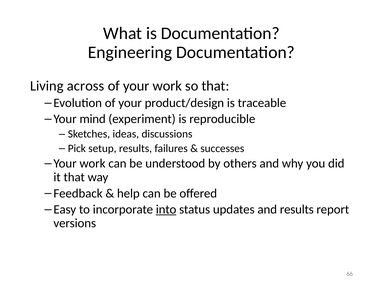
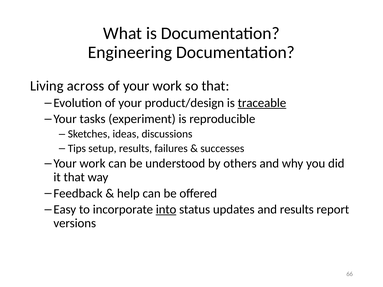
traceable underline: none -> present (262, 103)
mind: mind -> tasks (93, 119)
Pick: Pick -> Tips (77, 148)
